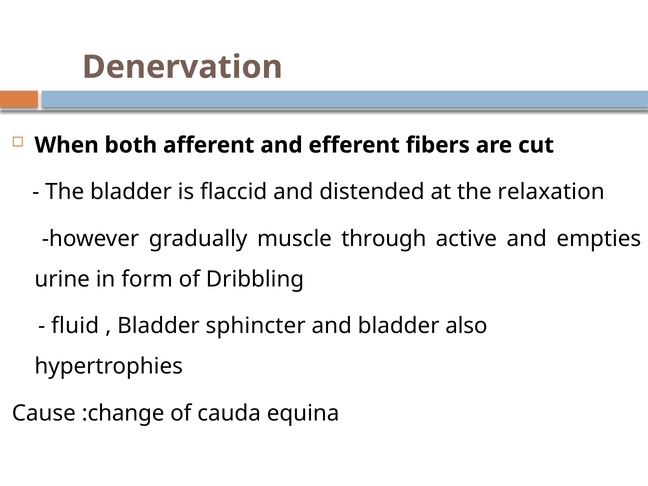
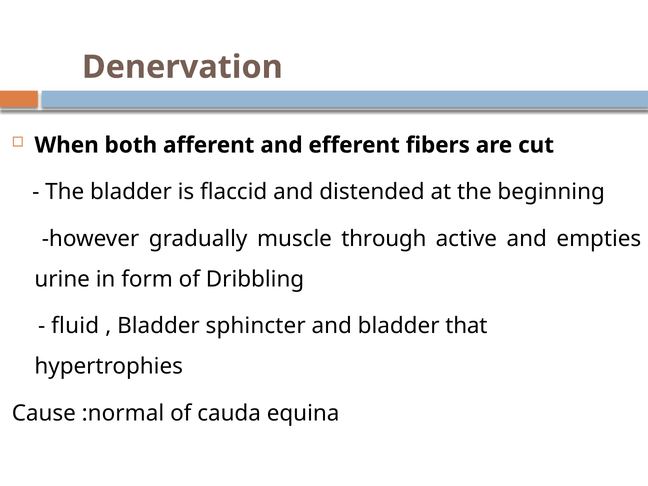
relaxation: relaxation -> beginning (551, 192)
also: also -> that (466, 326)
:change: :change -> :normal (123, 413)
